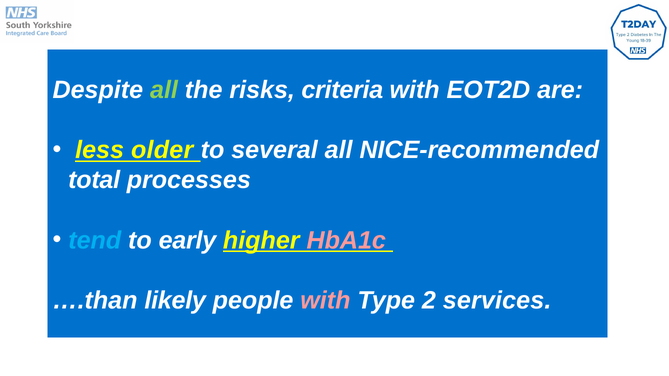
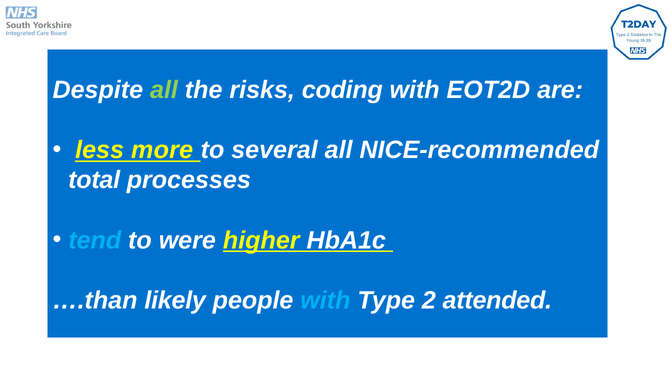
criteria: criteria -> coding (342, 90)
older: older -> more (162, 150)
early: early -> were (187, 241)
HbA1c colour: pink -> white (346, 241)
with colour: pink -> light blue (325, 301)
services: services -> attended (497, 301)
